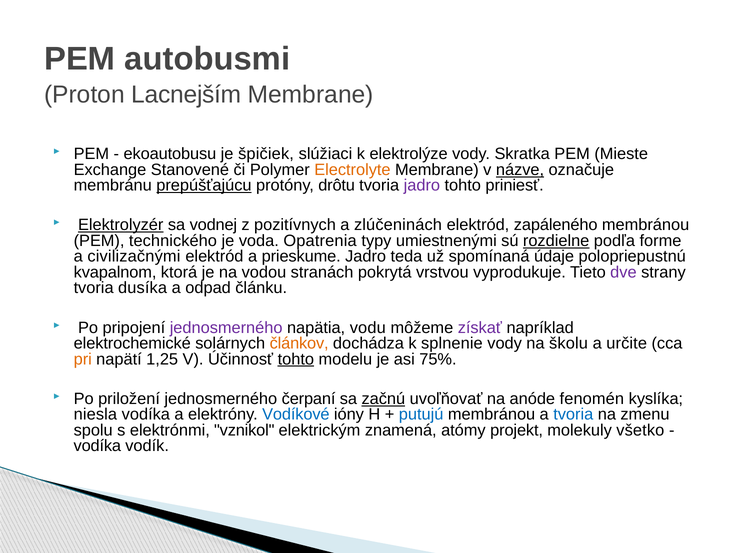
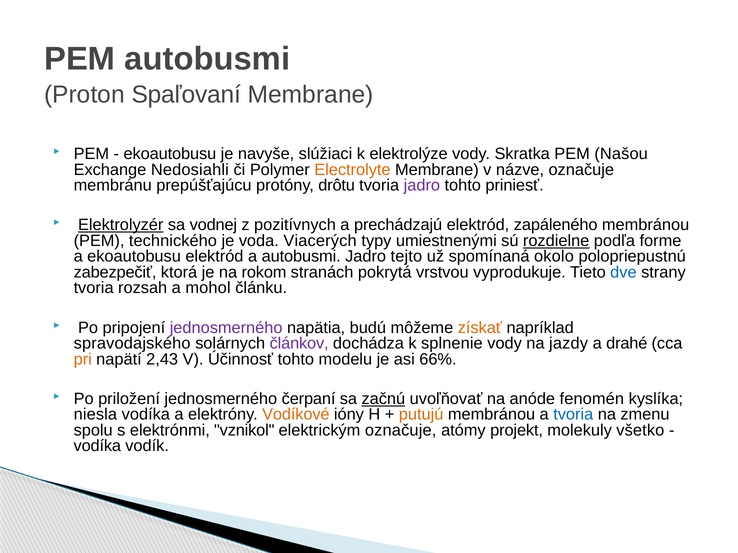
Lacnejším: Lacnejším -> Spaľovaní (186, 95)
špičiek: špičiek -> navyše (266, 154)
Mieste: Mieste -> Našou (621, 154)
Stanovené: Stanovené -> Nedosiahli (190, 170)
názve underline: present -> none (520, 170)
prepúšťajúcu underline: present -> none (204, 186)
zlúčeninách: zlúčeninách -> prechádzajú (398, 225)
Opatrenia: Opatrenia -> Viacerých (320, 241)
a civilizačnými: civilizačnými -> ekoautobusu (134, 257)
a prieskume: prieskume -> autobusmi (301, 257)
teda: teda -> tejto (406, 257)
údaje: údaje -> okolo (554, 257)
kvapalnom: kvapalnom -> zabezpečiť (115, 273)
vodou: vodou -> rokom (264, 273)
dve colour: purple -> blue (623, 273)
dusíka: dusíka -> rozsah (143, 288)
odpad: odpad -> mohol (208, 288)
vodu: vodu -> budú (368, 328)
získať colour: purple -> orange (480, 328)
elektrochemické: elektrochemické -> spravodajského (132, 344)
článkov colour: orange -> purple (299, 344)
školu: školu -> jazdy (569, 344)
určite: určite -> drahé (627, 344)
1,25: 1,25 -> 2,43 (162, 359)
tohto underline: present -> none (296, 359)
75%: 75% -> 66% (438, 359)
Vodíkové colour: blue -> orange (296, 415)
putujú colour: blue -> orange (421, 415)
elektrickým znamená: znamená -> označuje (401, 431)
